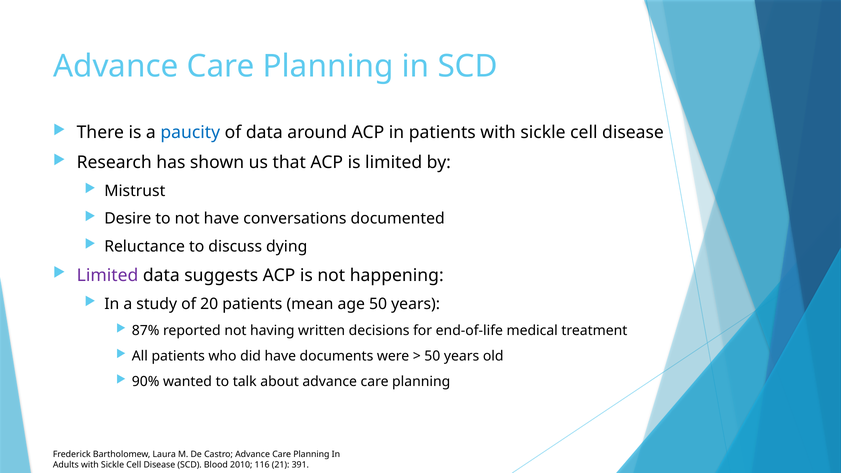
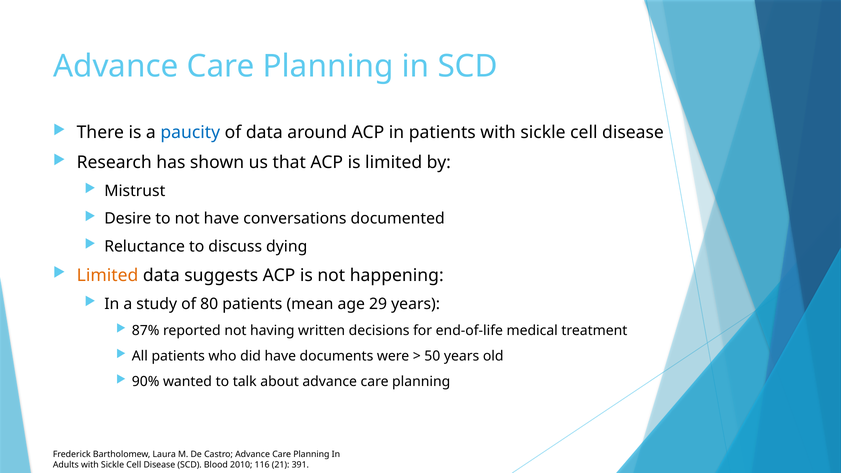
Limited colour: purple -> orange (108, 275)
20: 20 -> 80 (209, 304)
age 50: 50 -> 29 (378, 304)
